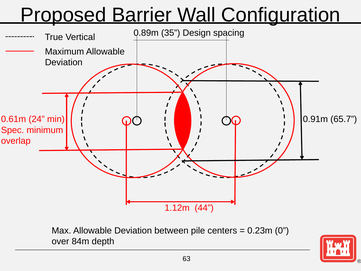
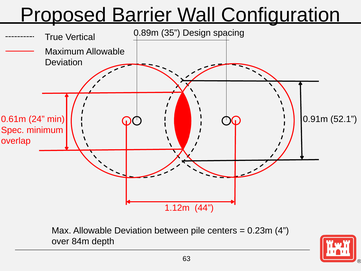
65.7: 65.7 -> 52.1 (344, 119)
0: 0 -> 4 (282, 230)
